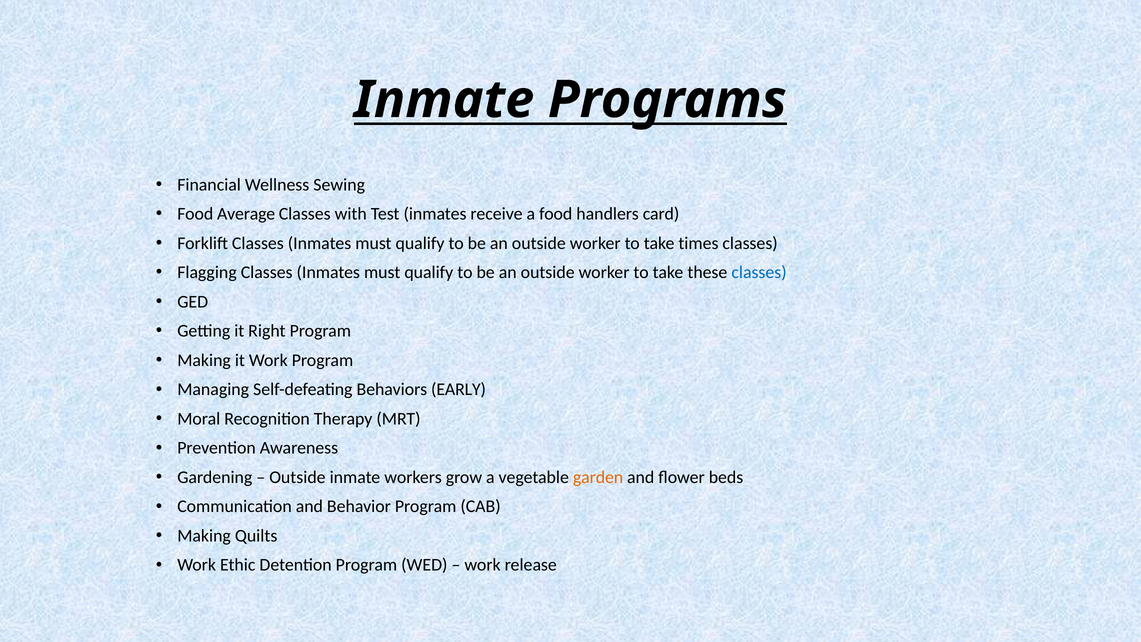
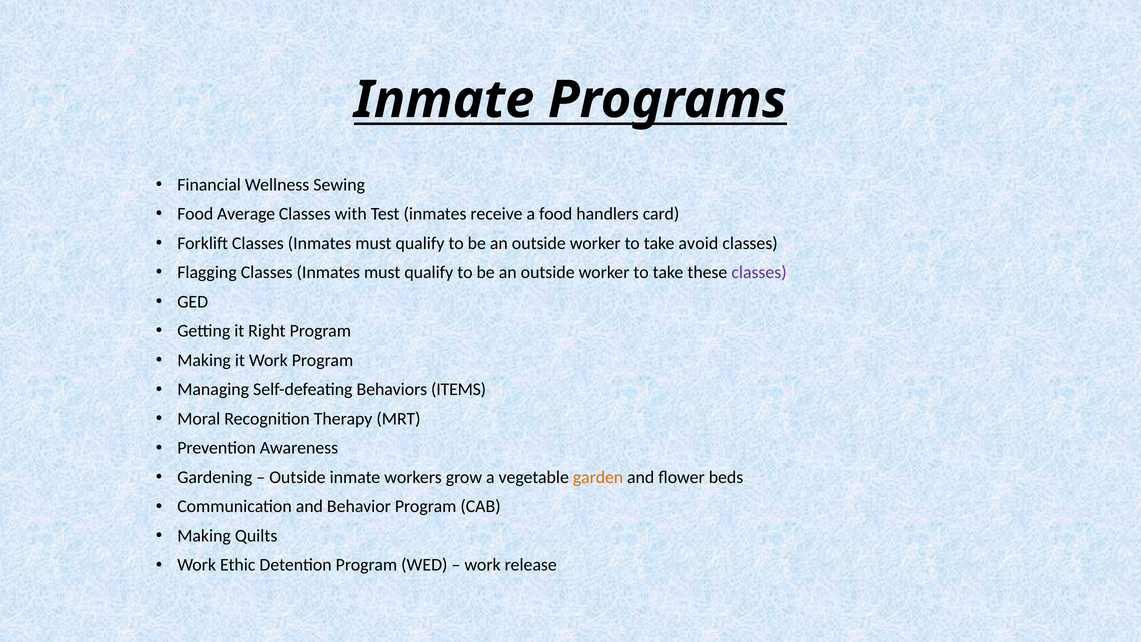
times: times -> avoid (698, 243)
classes colour: blue -> purple (759, 272)
EARLY: EARLY -> ITEMS (459, 389)
